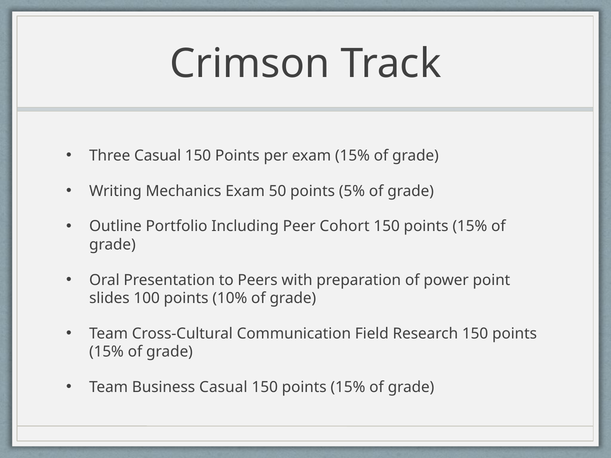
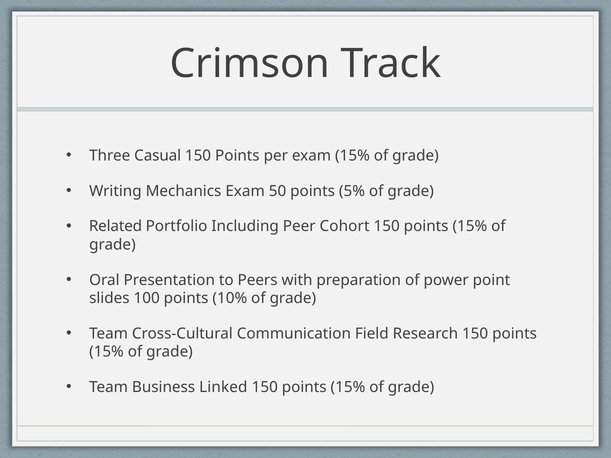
Outline: Outline -> Related (116, 226)
Business Casual: Casual -> Linked (223, 387)
